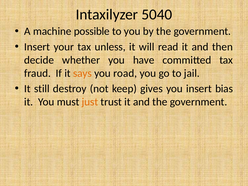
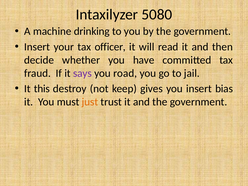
5040: 5040 -> 5080 (157, 14)
possible: possible -> drinking (92, 31)
unless: unless -> officer (110, 47)
says colour: orange -> purple (82, 73)
still: still -> this (42, 89)
